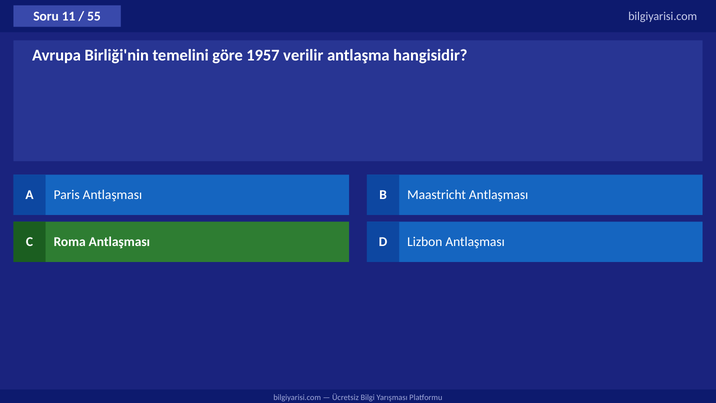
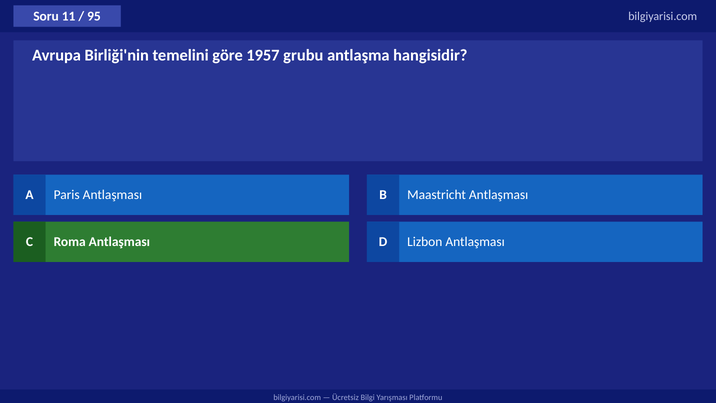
55: 55 -> 95 (94, 16)
verilir: verilir -> grubu (303, 55)
